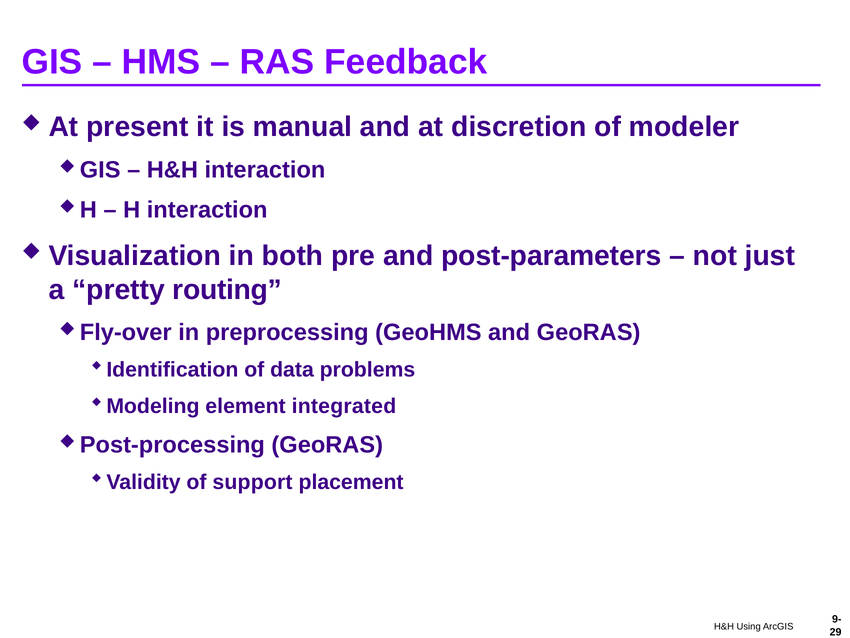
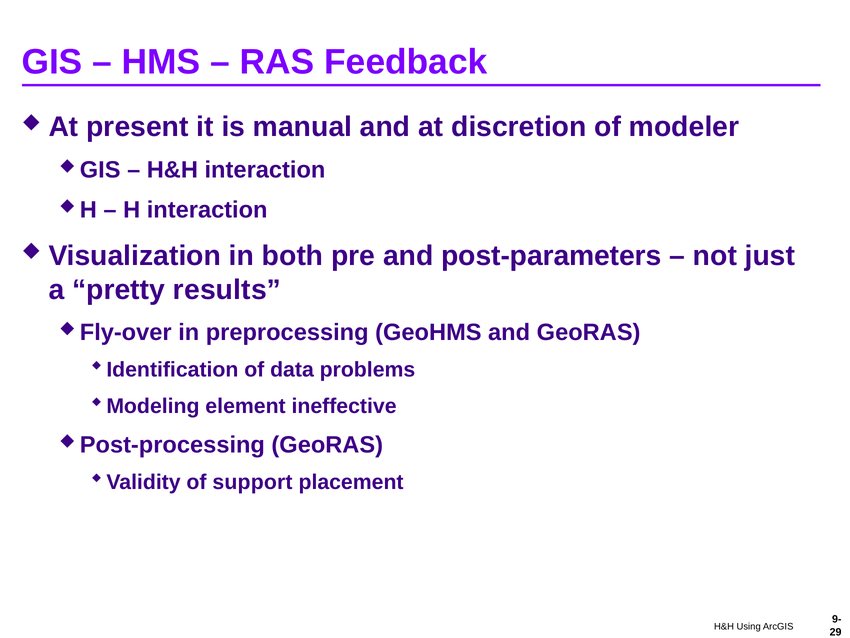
routing: routing -> results (227, 289)
integrated: integrated -> ineffective (344, 406)
